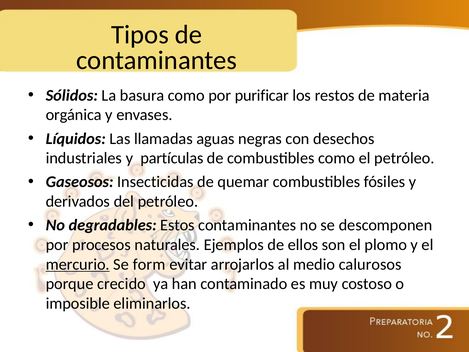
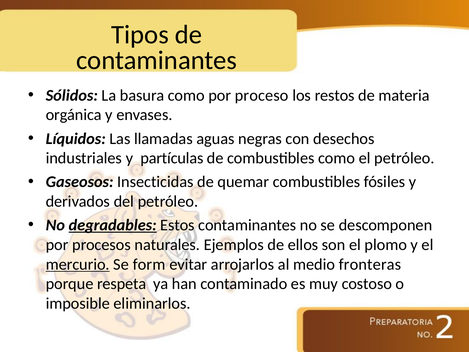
purificar: purificar -> proceso (262, 95)
degradables underline: none -> present (113, 225)
calurosos: calurosos -> fronteras (370, 264)
crecido: crecido -> respeta (122, 284)
